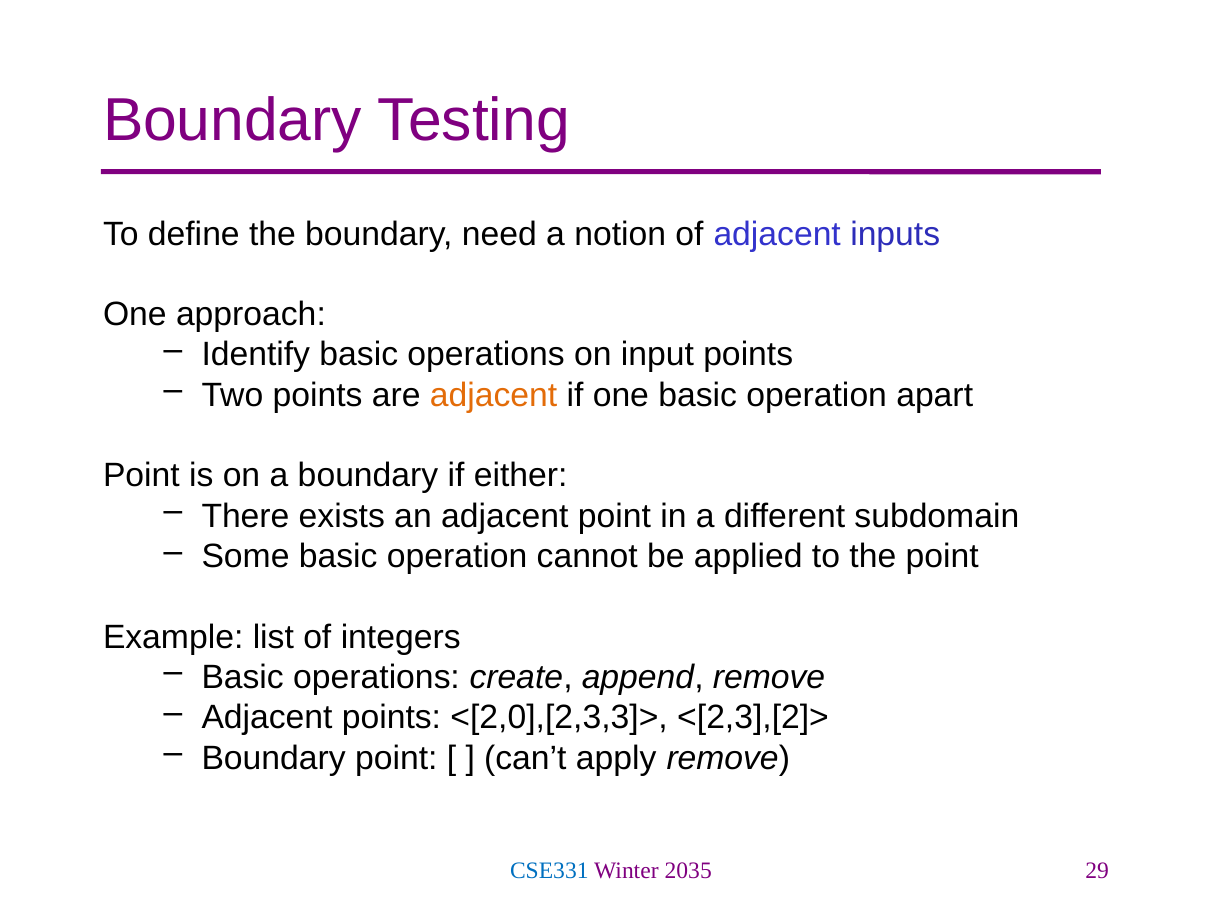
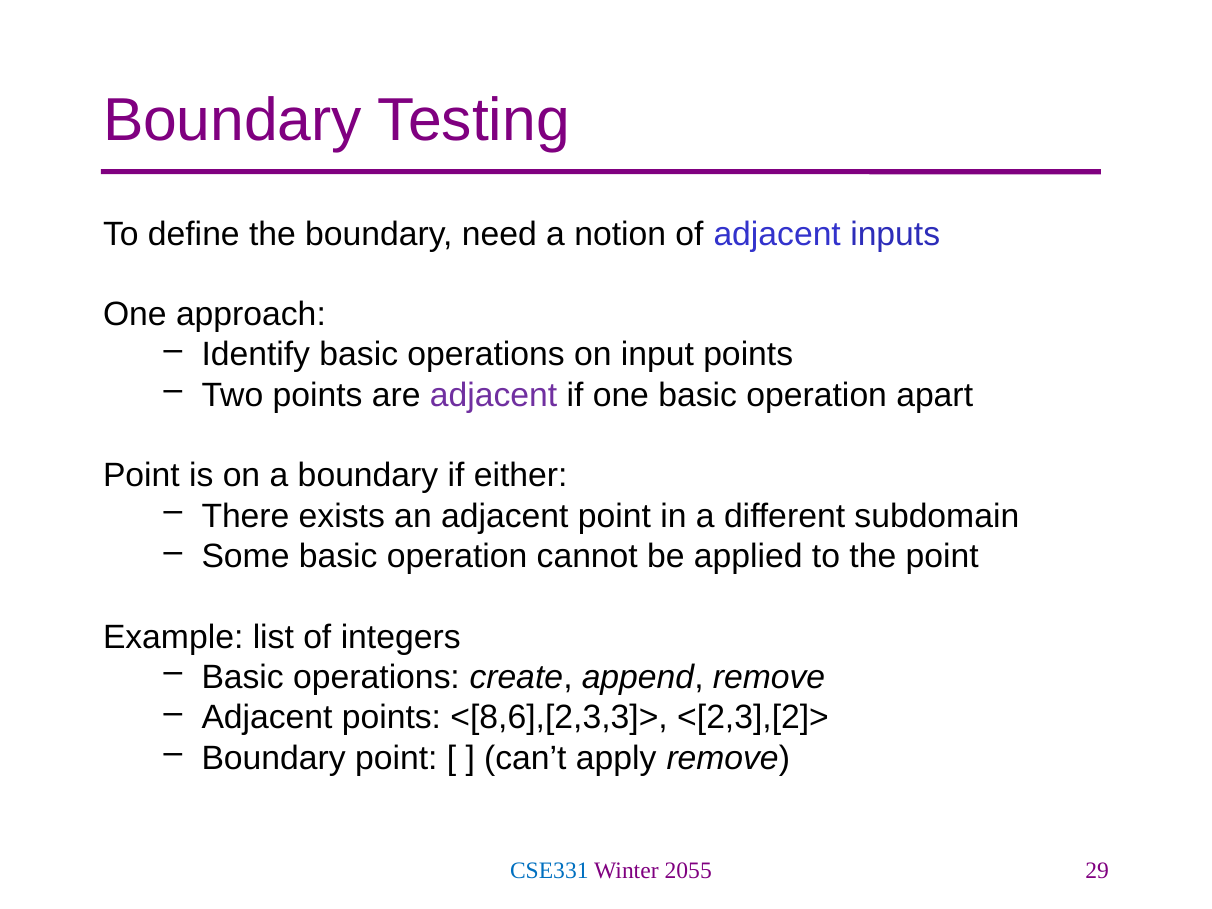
adjacent colour: orange -> purple (494, 395)
<[2,0],[2,3,3]>: <[2,0],[2,3,3]> -> <[8,6],[2,3,3]> (559, 718)
2035: 2035 -> 2055 (688, 870)
